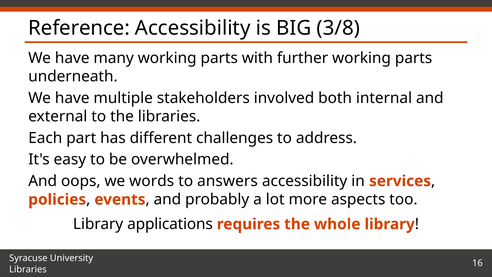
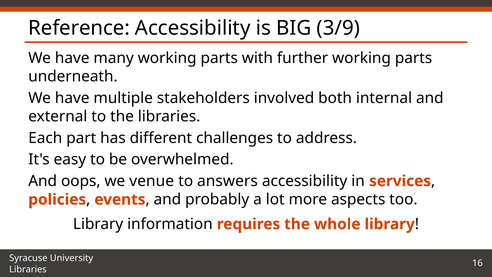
3/8: 3/8 -> 3/9 (338, 28)
words: words -> venue (152, 181)
applications: applications -> information (170, 224)
